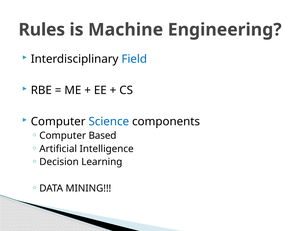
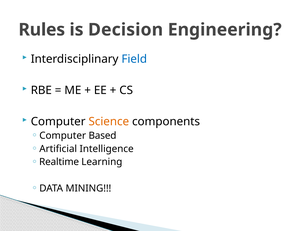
Machine: Machine -> Decision (126, 30)
Science colour: blue -> orange (109, 121)
Decision: Decision -> Realtime (59, 162)
